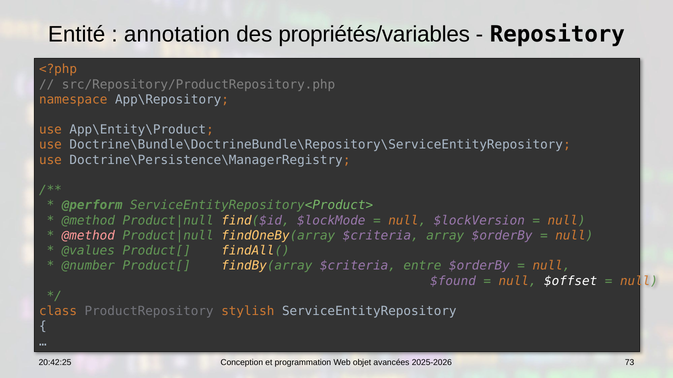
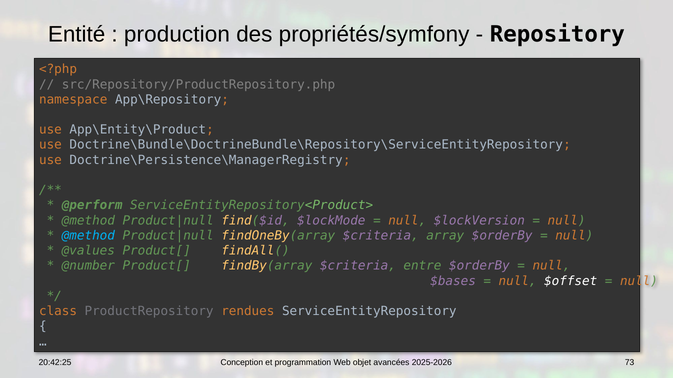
annotation: annotation -> production (177, 35)
propriétés/variables: propriétés/variables -> propriétés/symfony (374, 35)
@method colour: pink -> light blue (88, 236)
$found: $found -> $bases (453, 281)
stylish: stylish -> rendues (248, 312)
